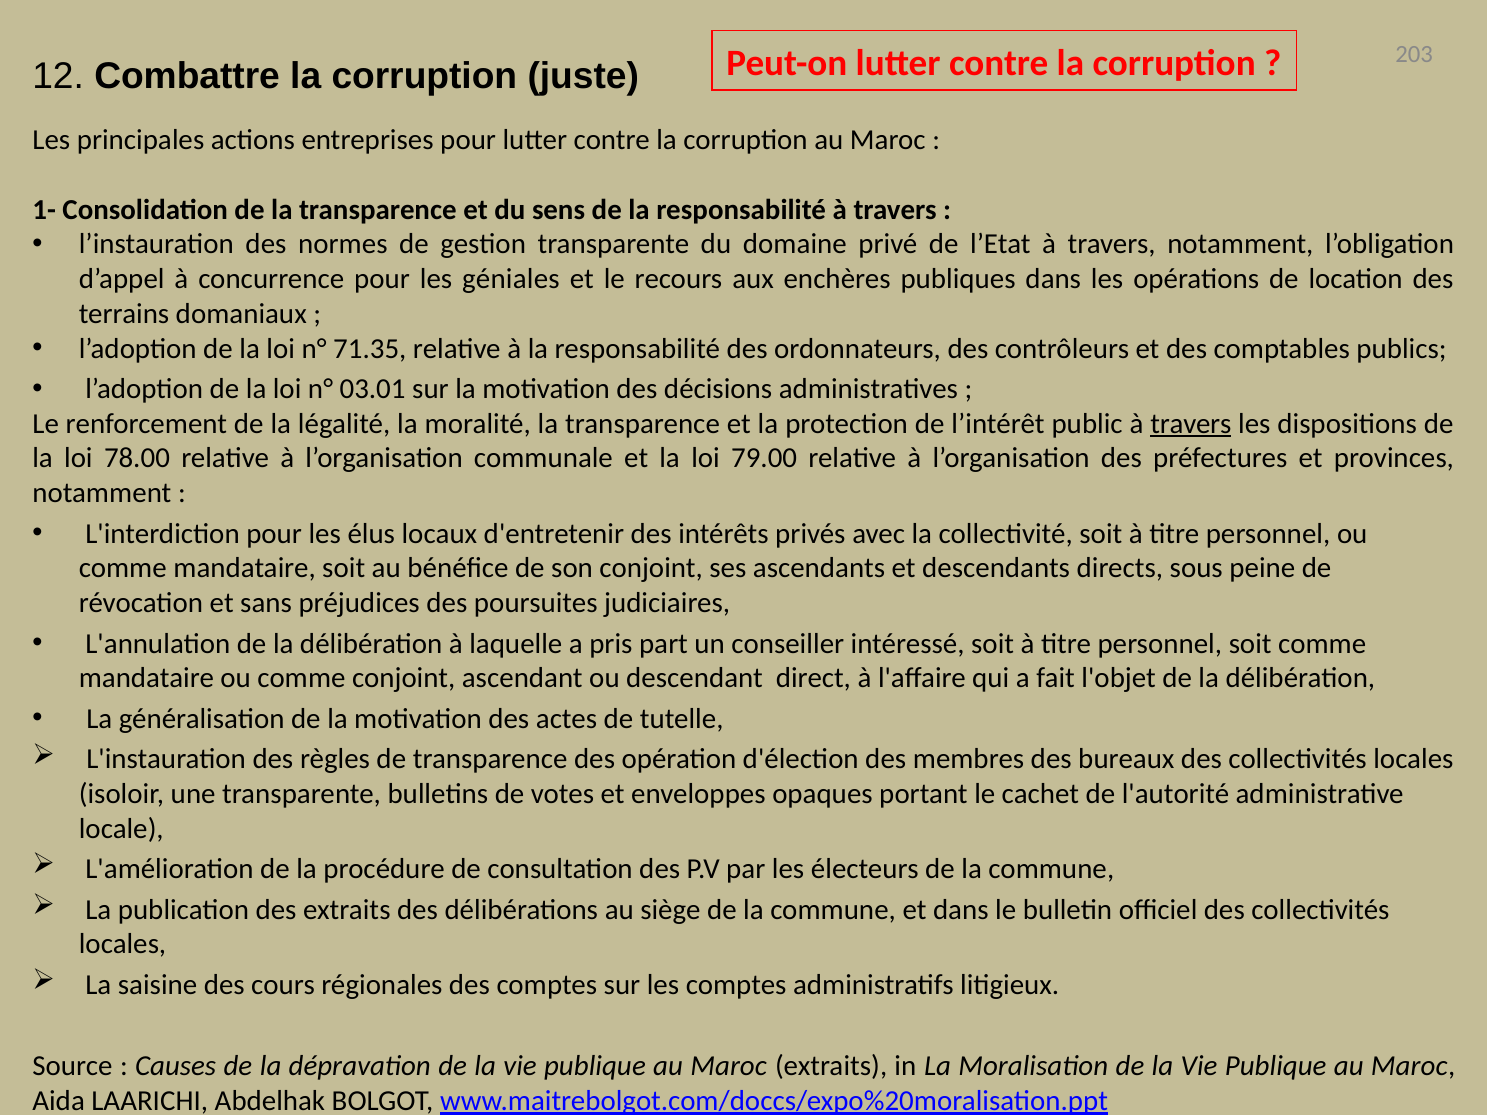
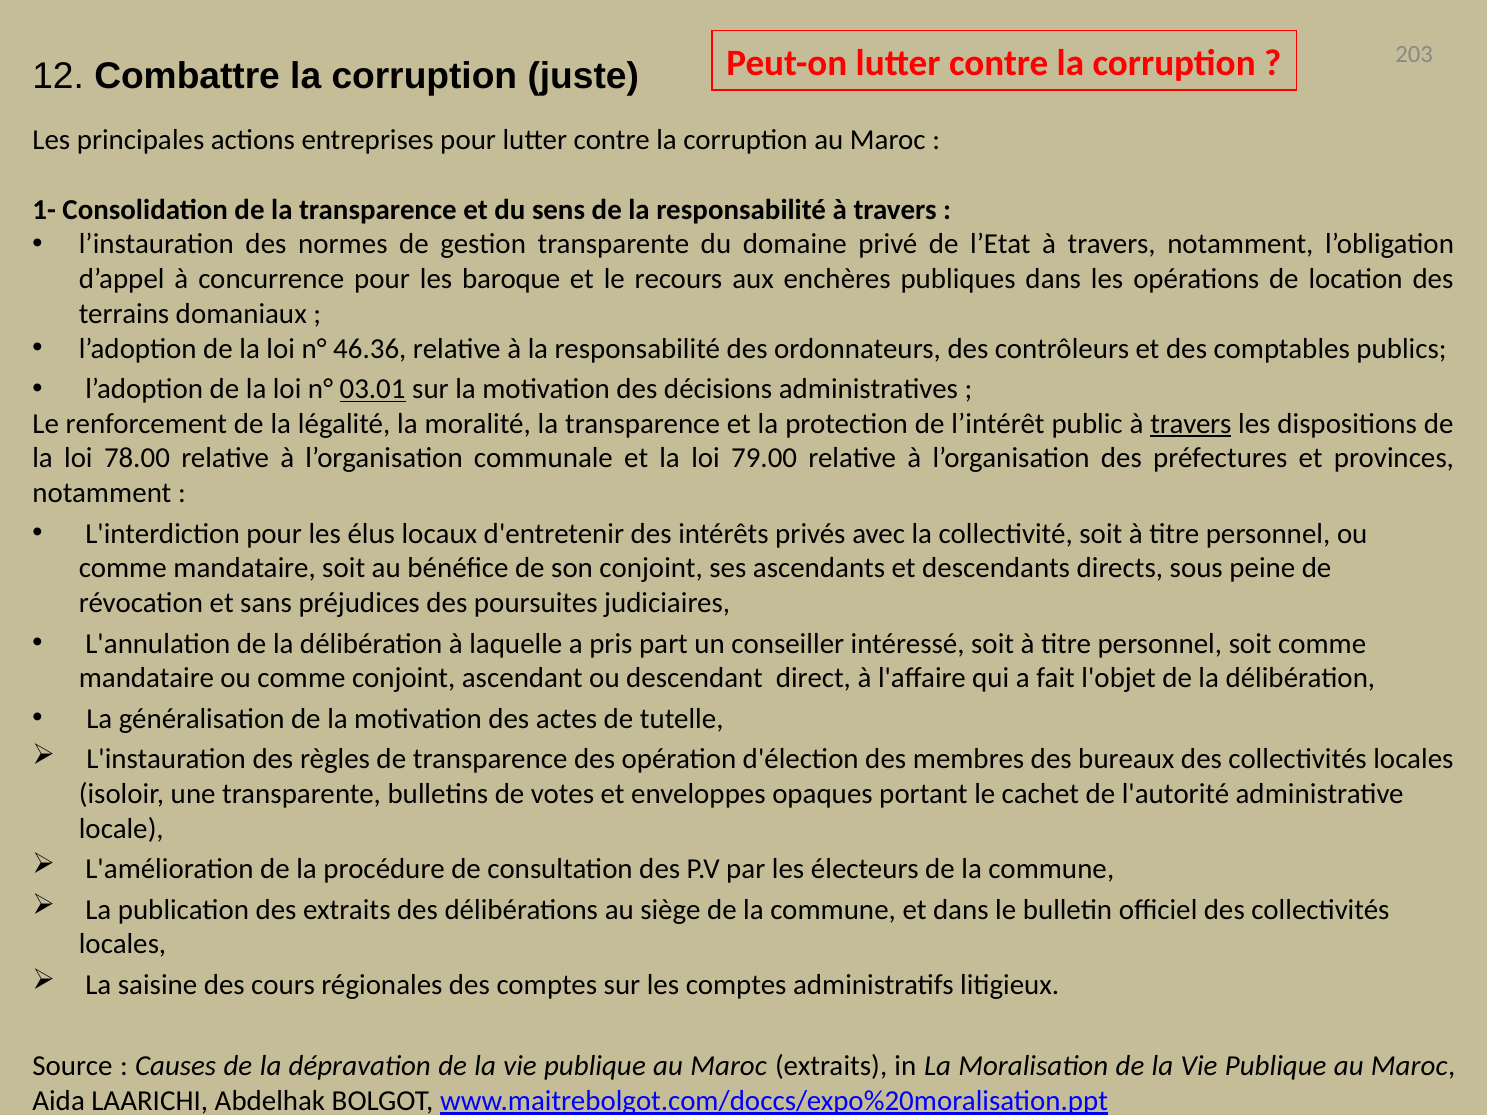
géniales: géniales -> baroque (511, 279)
71.35: 71.35 -> 46.36 (370, 349)
03.01 underline: none -> present (373, 389)
